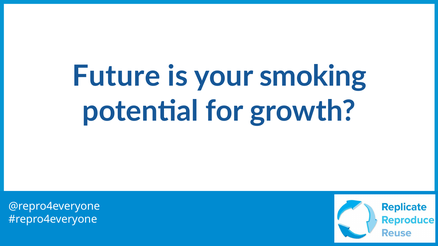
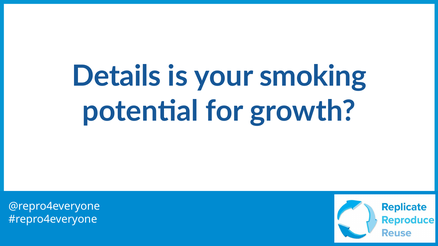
Future: Future -> Details (116, 76)
